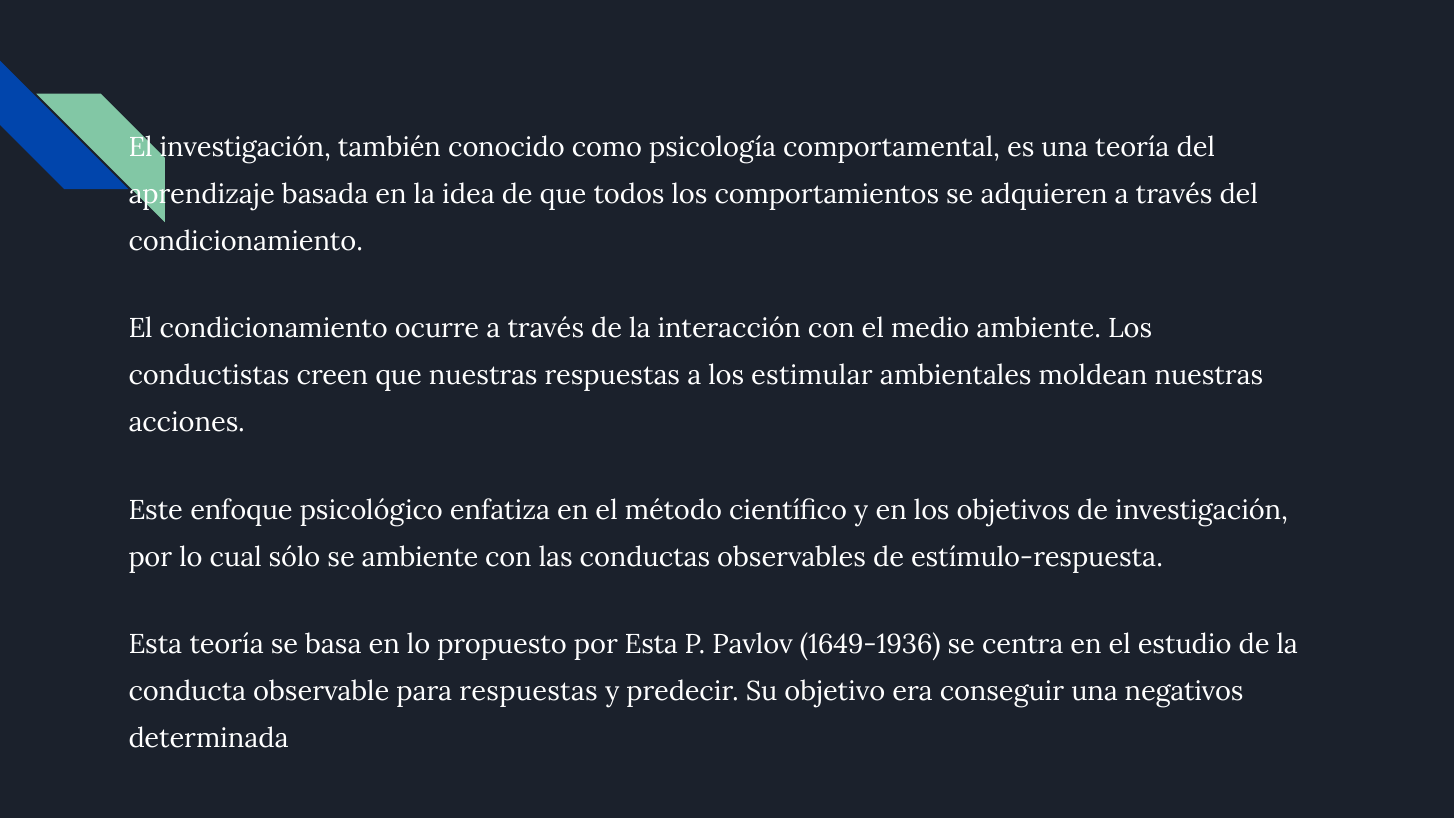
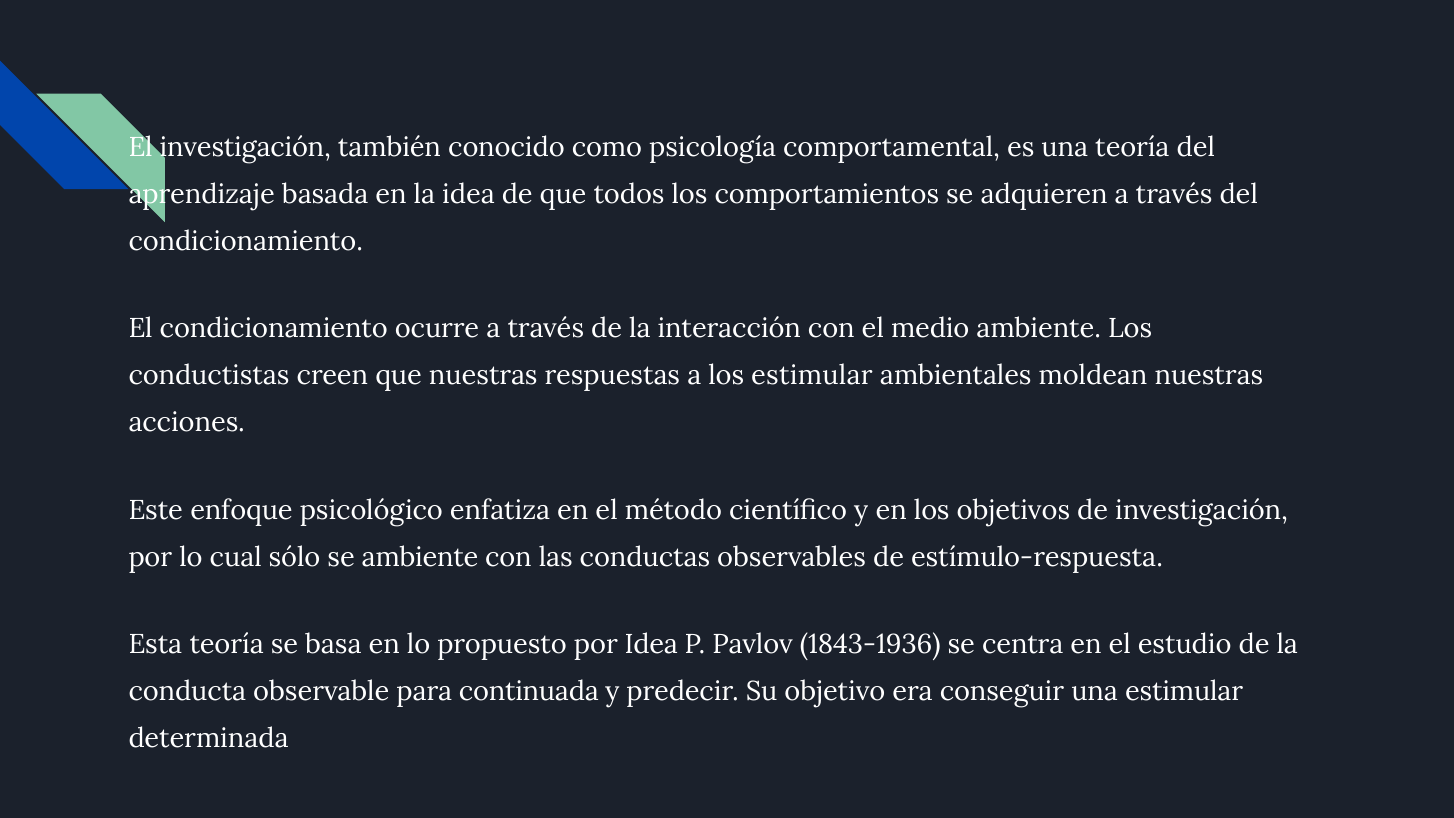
por Esta: Esta -> Idea (651, 645)
1649-1936: 1649-1936 -> 1843-1936 (870, 645)
para respuestas: respuestas -> continuada (529, 692)
una negativos: negativos -> estimular (1184, 692)
